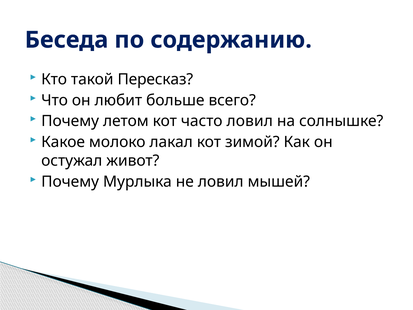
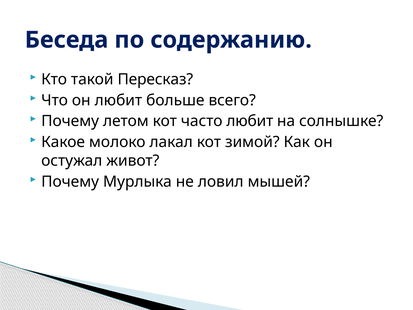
часто ловил: ловил -> любит (250, 121)
